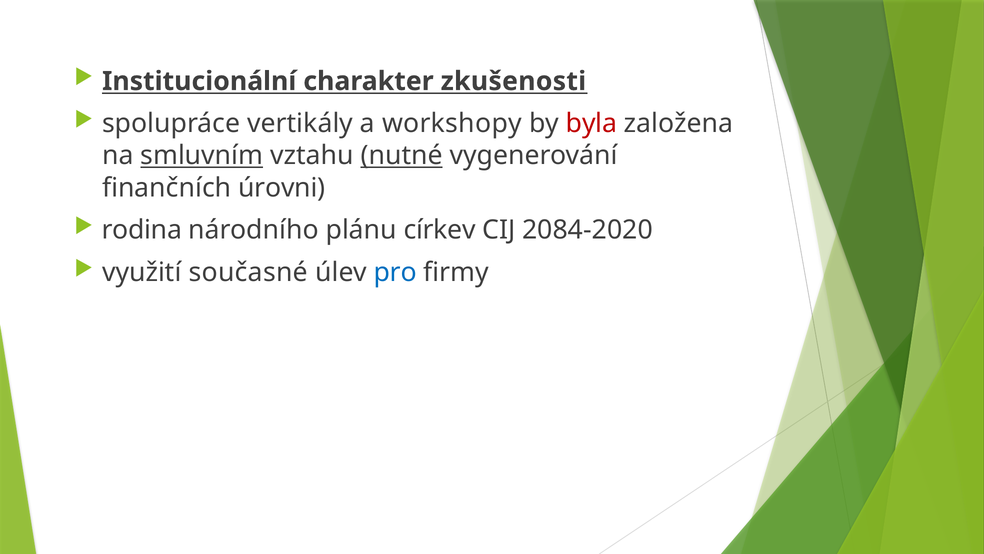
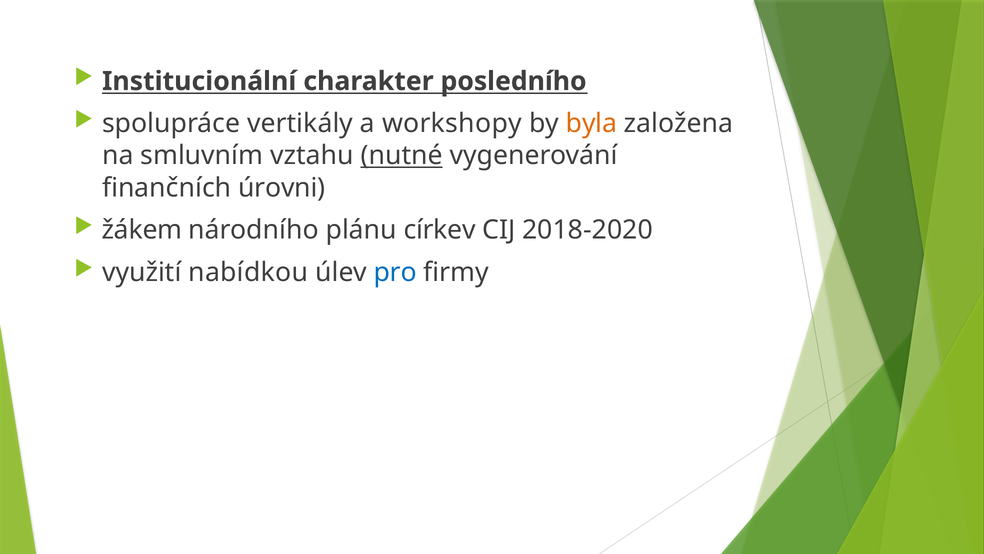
zkušenosti: zkušenosti -> posledního (514, 81)
byla colour: red -> orange (591, 123)
smluvním underline: present -> none (202, 156)
rodina: rodina -> žákem (142, 230)
2084-2020: 2084-2020 -> 2018-2020 (588, 230)
současné: současné -> nabídkou (248, 272)
